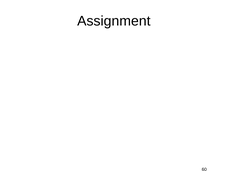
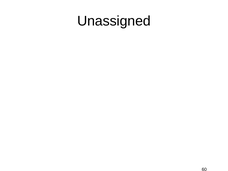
Assignment: Assignment -> Unassigned (114, 21)
